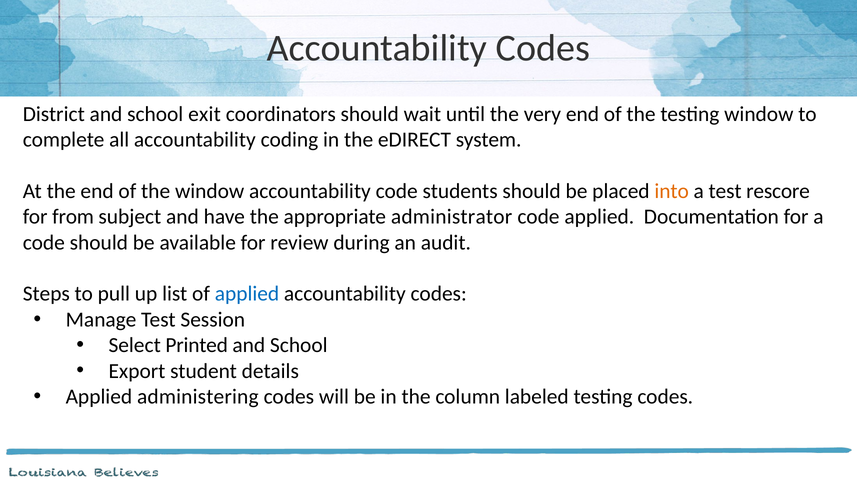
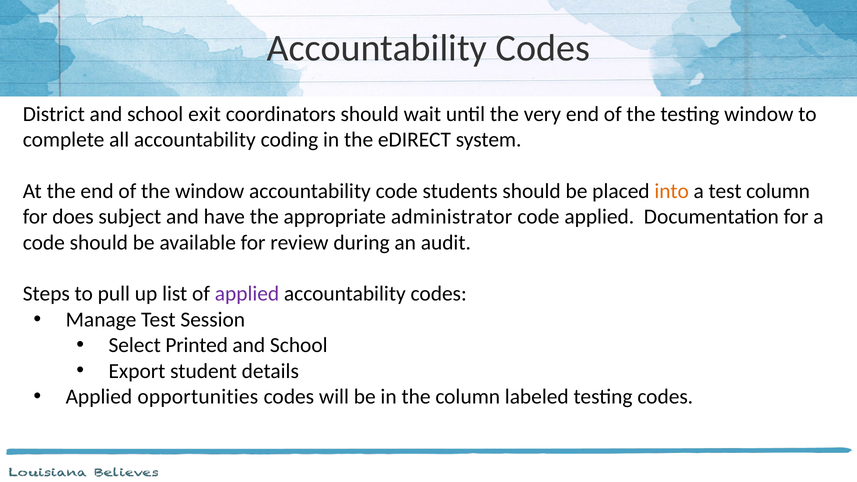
test rescore: rescore -> column (778, 191)
from: from -> does (73, 217)
applied colour: blue -> purple (247, 294)
administering: administering -> opportunities (198, 397)
